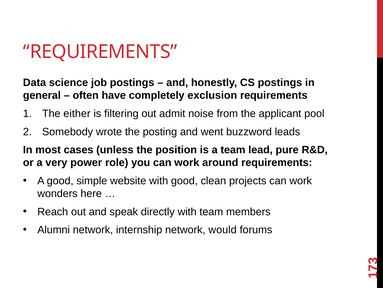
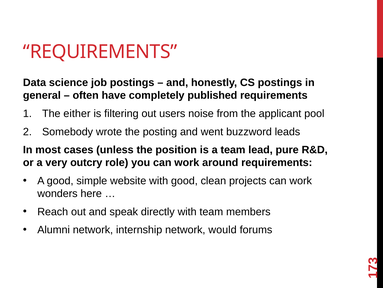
exclusion: exclusion -> published (212, 95)
admit: admit -> users (172, 113)
power: power -> outcry (86, 162)
